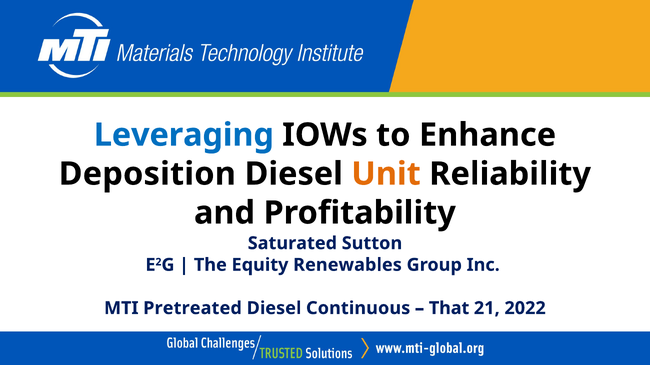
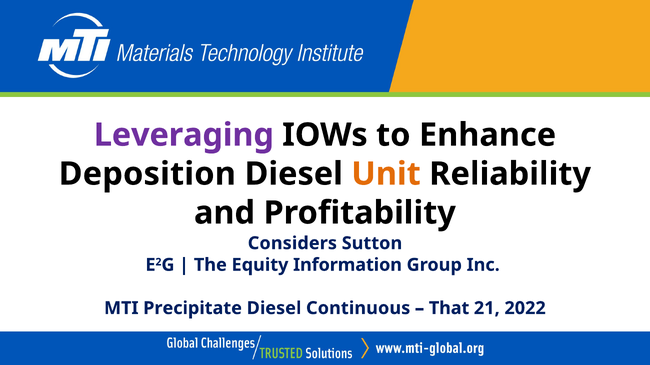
Leveraging colour: blue -> purple (184, 135)
Saturated: Saturated -> Considers (292, 244)
Renewables: Renewables -> Information (348, 265)
Pretreated: Pretreated -> Precipitate (193, 309)
